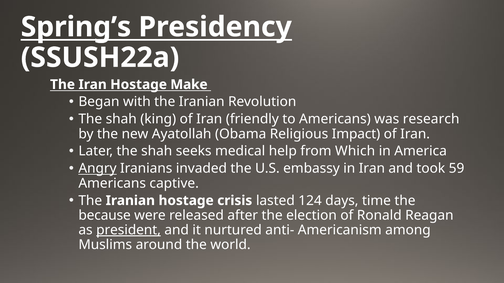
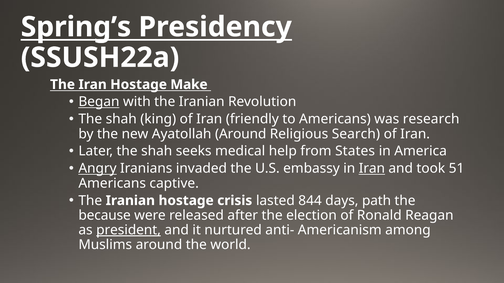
Began underline: none -> present (99, 102)
Ayatollah Obama: Obama -> Around (241, 134)
Impact: Impact -> Search (356, 134)
Which: Which -> States (355, 151)
Iran underline: none -> present (372, 169)
59: 59 -> 51 (457, 169)
124: 124 -> 844 (310, 201)
time: time -> path (377, 201)
